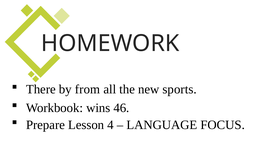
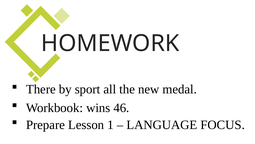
from: from -> sport (88, 89)
sports: sports -> medal (180, 89)
4: 4 -> 1 (111, 124)
